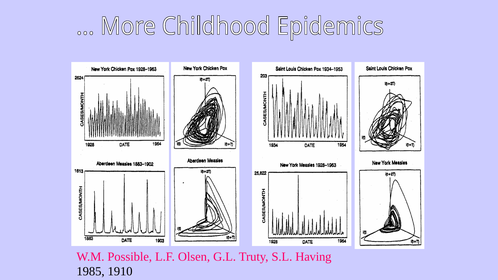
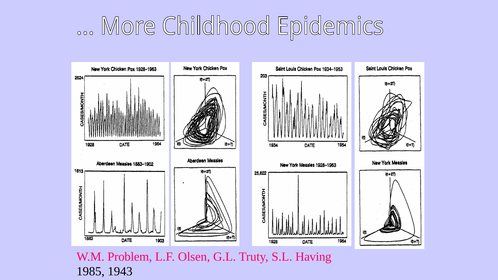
Possible: Possible -> Problem (130, 257)
1910: 1910 -> 1943 (120, 272)
